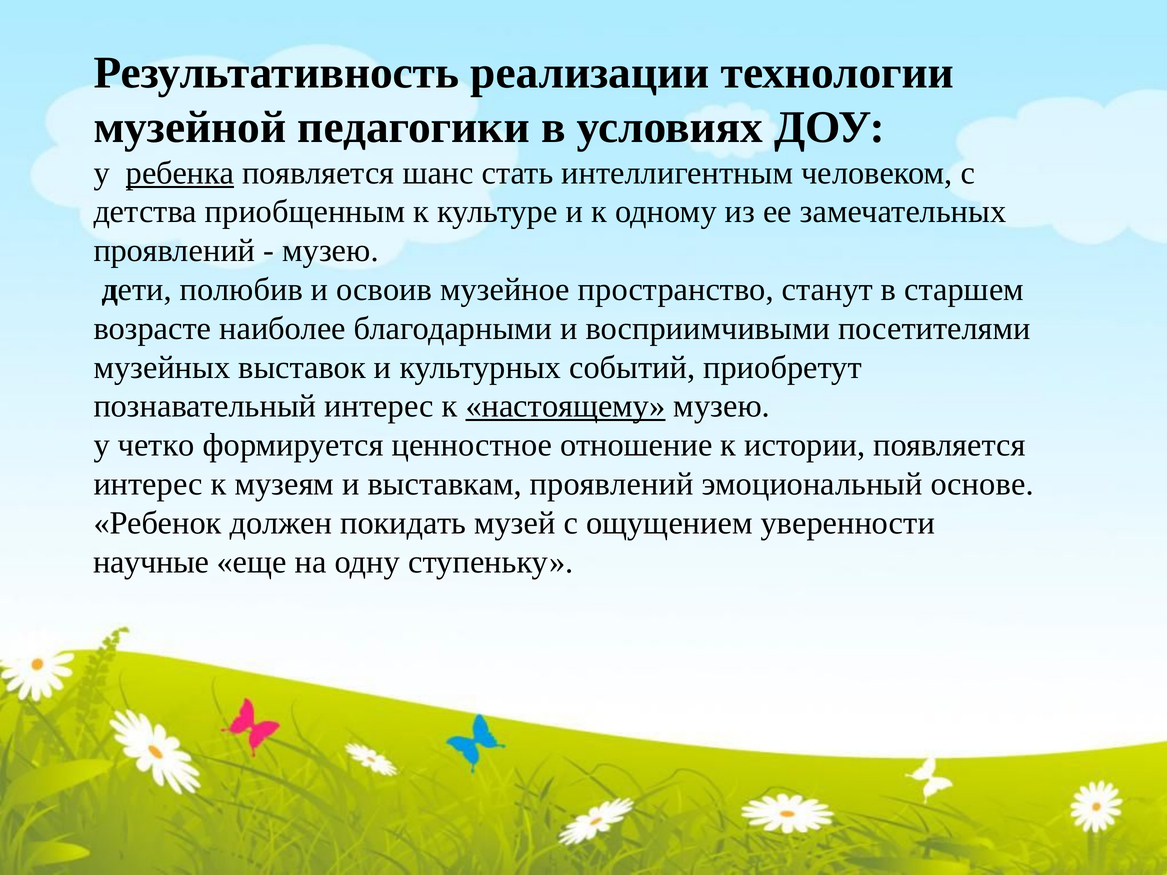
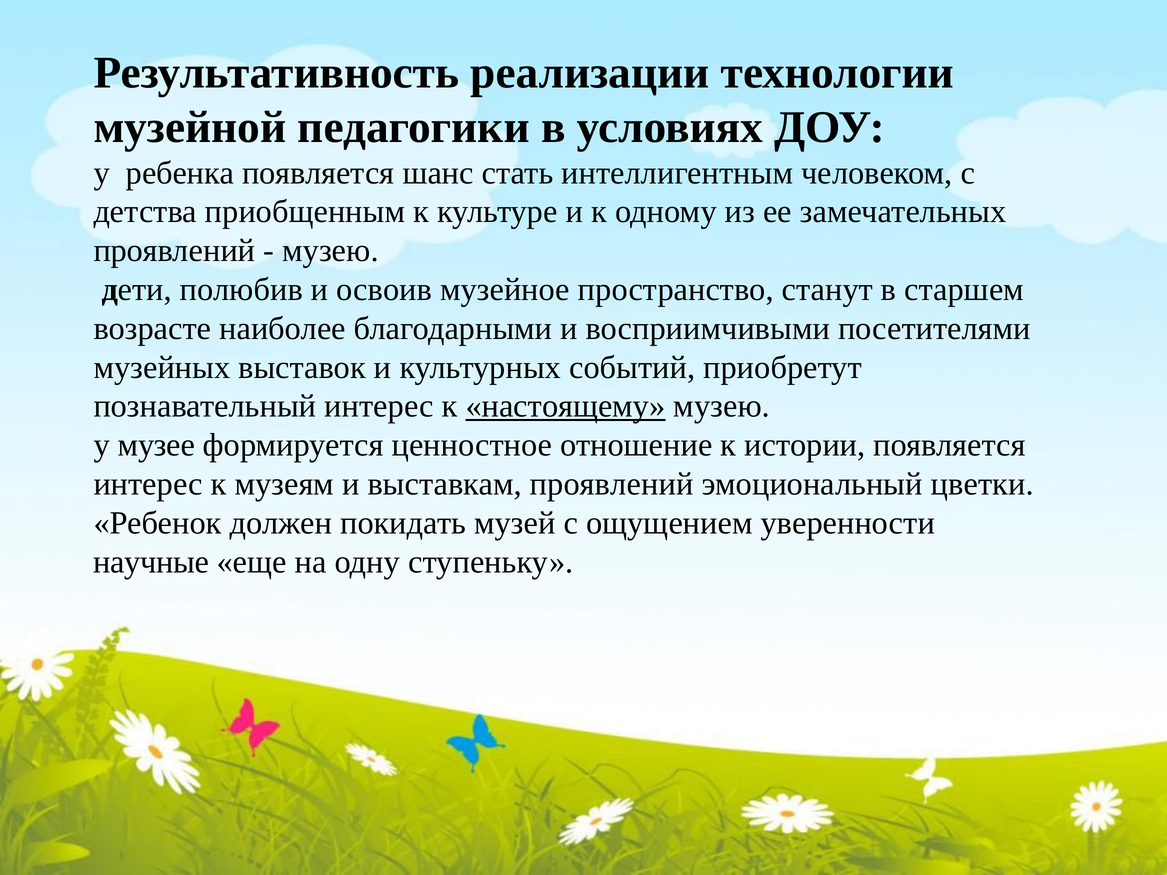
ребенка underline: present -> none (180, 173)
четко: четко -> музее (156, 445)
основе: основе -> цветки (982, 484)
